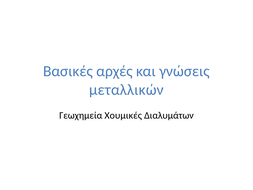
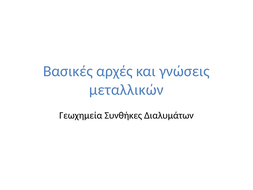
Χουμικές: Χουμικές -> Συνθήκες (123, 115)
